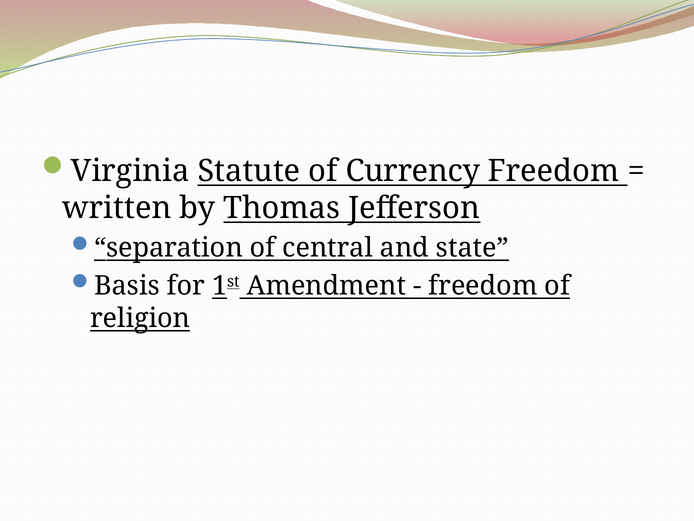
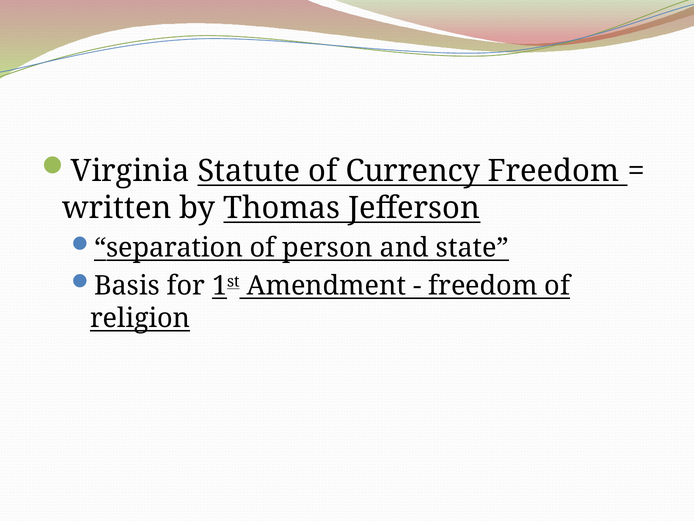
central: central -> person (328, 248)
